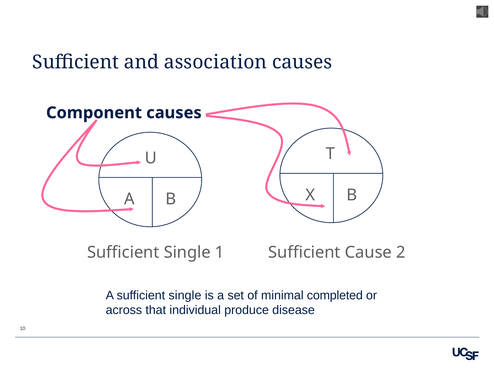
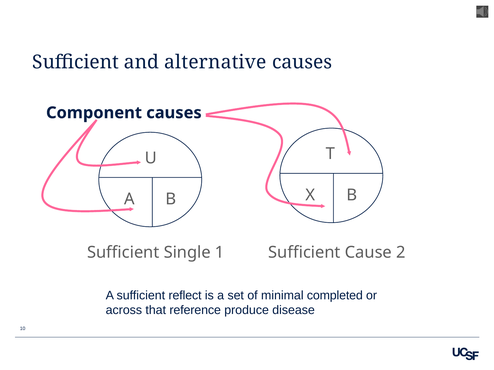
association: association -> alternative (215, 62)
single: single -> reflect (185, 296)
individual: individual -> reference (195, 311)
